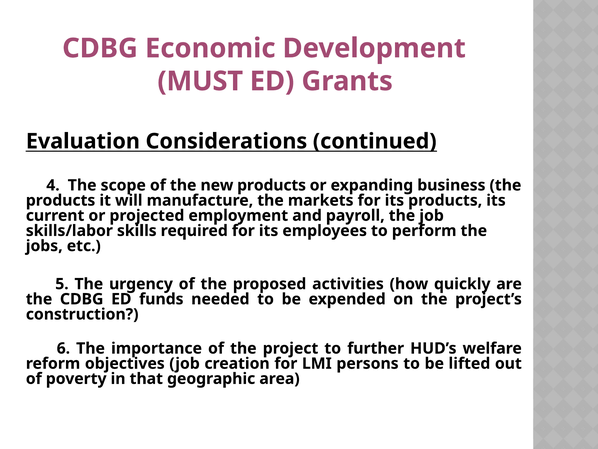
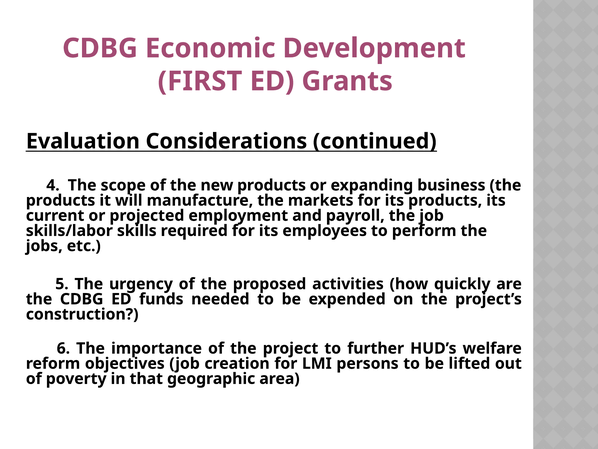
MUST: MUST -> FIRST (200, 81)
